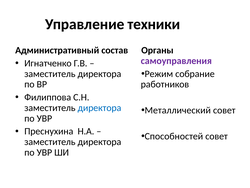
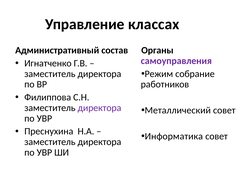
техники: техники -> классах (154, 24)
директора colour: blue -> purple (99, 108)
Способностей: Способностей -> Информатика (174, 136)
